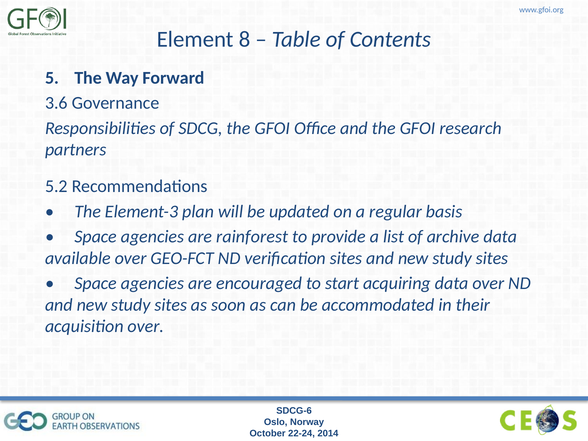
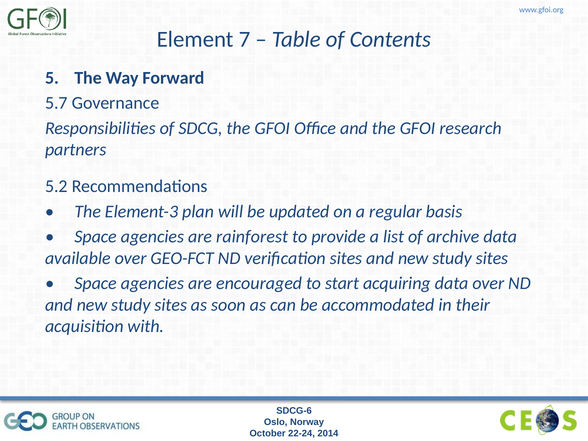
8: 8 -> 7 (244, 39)
3.6: 3.6 -> 5.7 (56, 103)
acquisition over: over -> with (146, 326)
